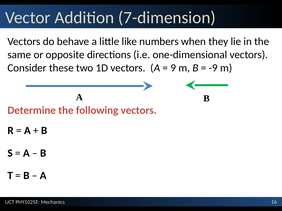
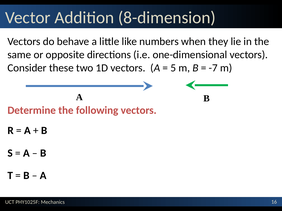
7-dimension: 7-dimension -> 8-dimension (167, 18)
9: 9 -> 5 (173, 68)
-9: -9 -> -7 (213, 68)
